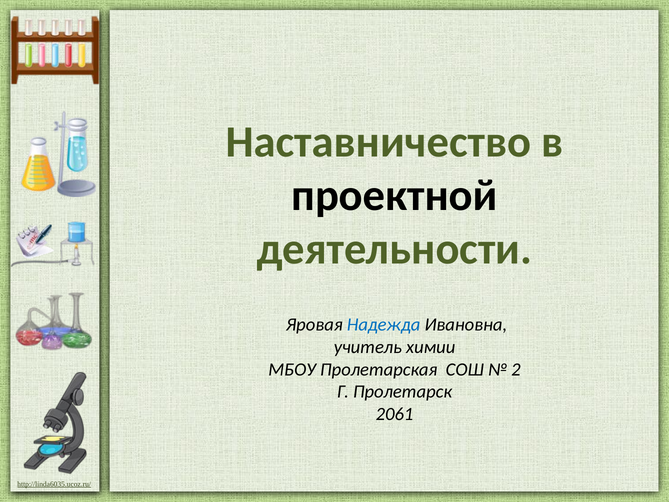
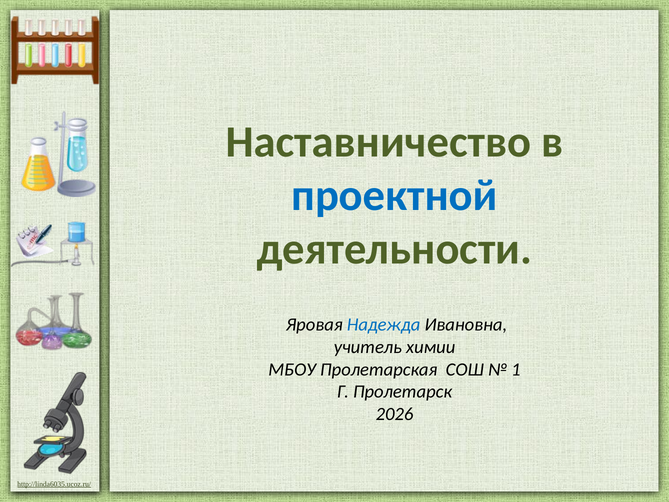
проектной colour: black -> blue (394, 195)
2: 2 -> 1 (516, 369)
2061: 2061 -> 2026 (395, 414)
